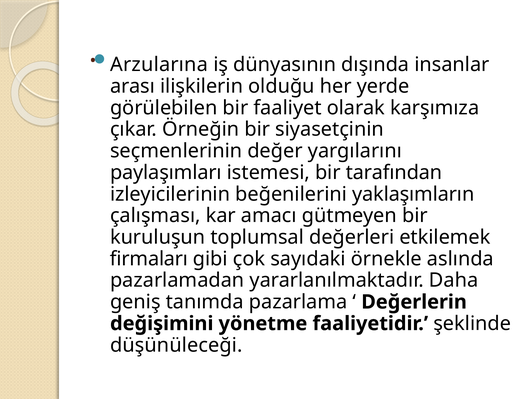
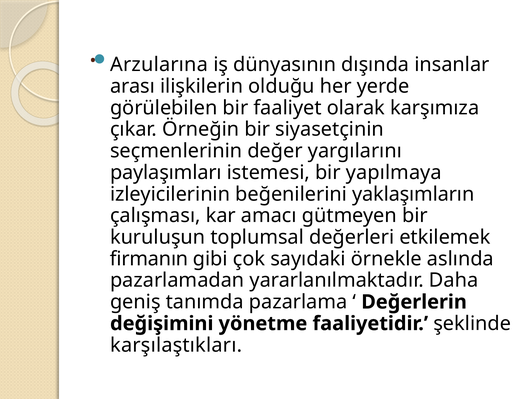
tarafından: tarafından -> yapılmaya (394, 173)
firmaları: firmaları -> firmanın (149, 259)
düşünüleceği: düşünüleceği -> karşılaştıkları (176, 345)
